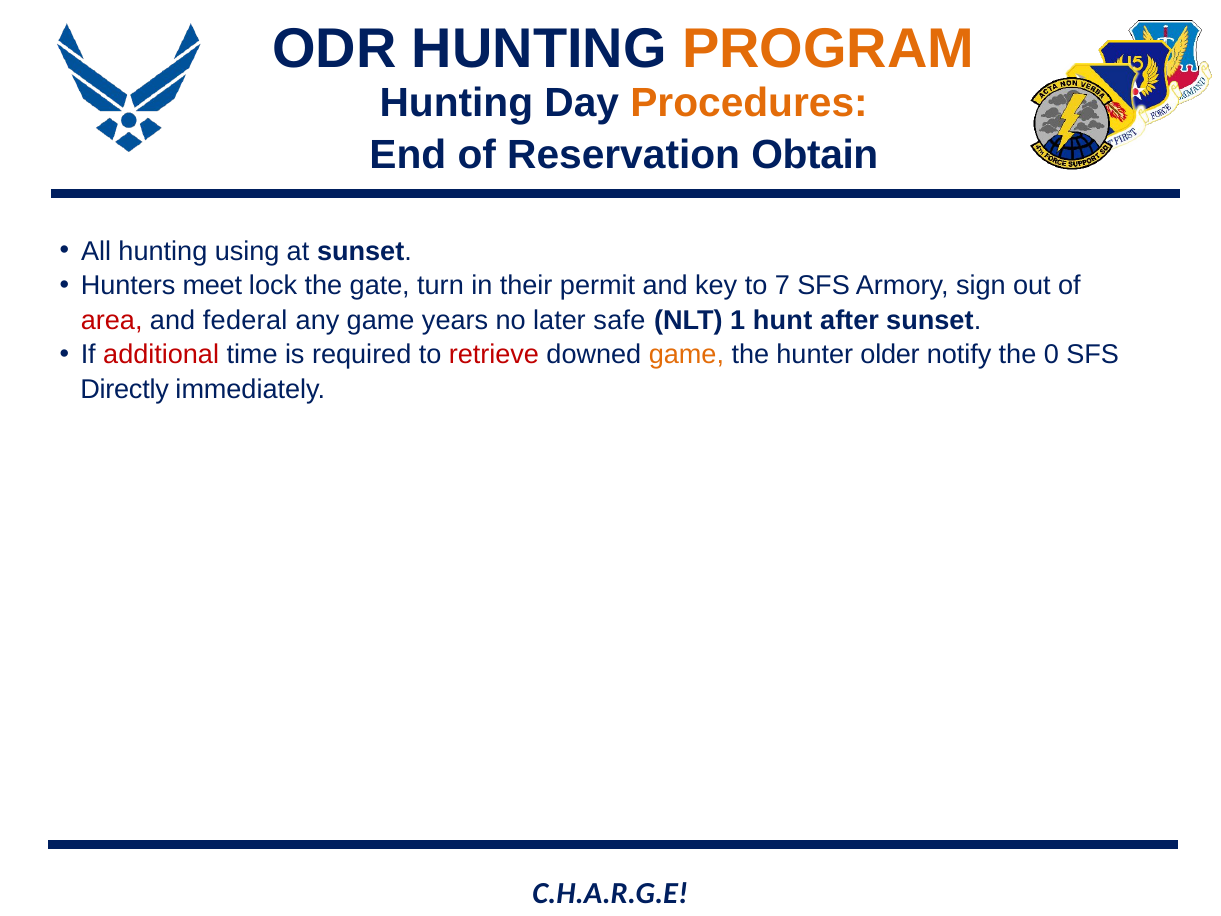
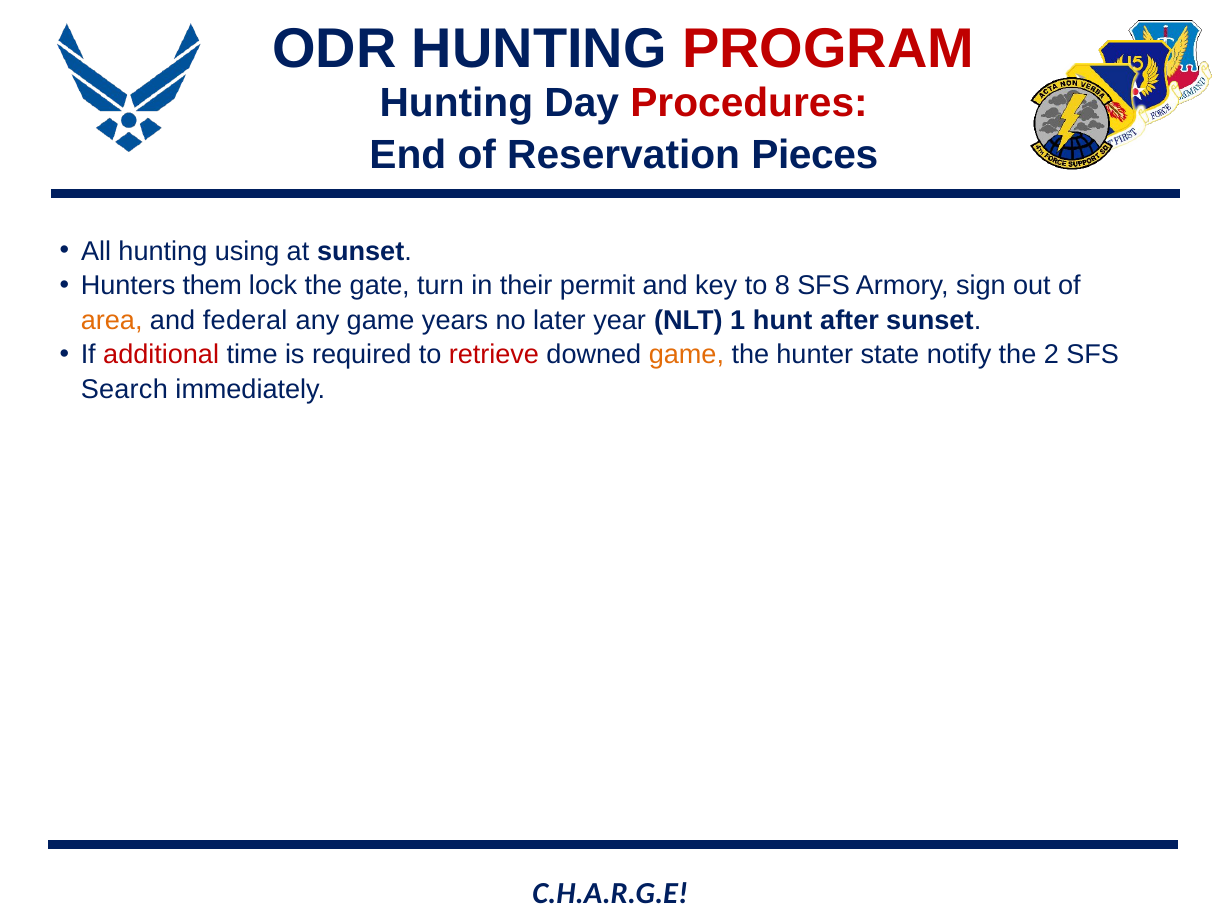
PROGRAM colour: orange -> red (828, 49)
Procedures colour: orange -> red (749, 103)
Obtain: Obtain -> Pieces (815, 155)
meet: meet -> them (212, 286)
7: 7 -> 8 (782, 286)
area colour: red -> orange (112, 320)
safe: safe -> year (620, 320)
older: older -> state (890, 355)
0: 0 -> 2 (1051, 355)
Directly: Directly -> Search (124, 389)
